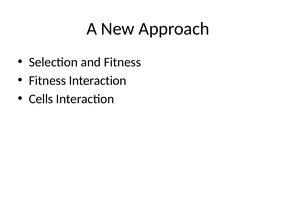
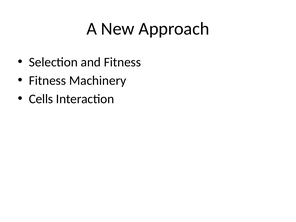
Fitness Interaction: Interaction -> Machinery (98, 81)
